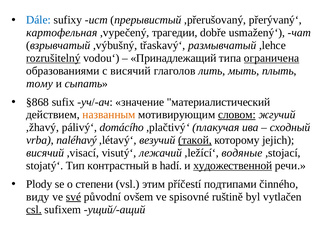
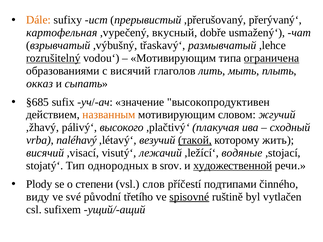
Dále colour: blue -> orange (38, 20)
трагедии: трагедии -> вкусный (175, 33)
Принадлежащий: Принадлежащий -> Мотивирующим (173, 58)
тому: тому -> окказ (40, 84)
§868: §868 -> §685 (38, 102)
материалистический: материалистический -> высокопродуктивен (218, 102)
словом underline: present -> none (237, 115)
domácího: domácího -> высокого (122, 128)
jejich: jejich -> жить (278, 140)
контрастный: контрастный -> однородных (118, 166)
hadí: hadí -> srov (171, 166)
этим: этим -> слов (154, 184)
své underline: present -> none (74, 197)
ovšem: ovšem -> třetího (139, 197)
spisovné underline: none -> present (189, 197)
csl underline: present -> none (34, 210)
